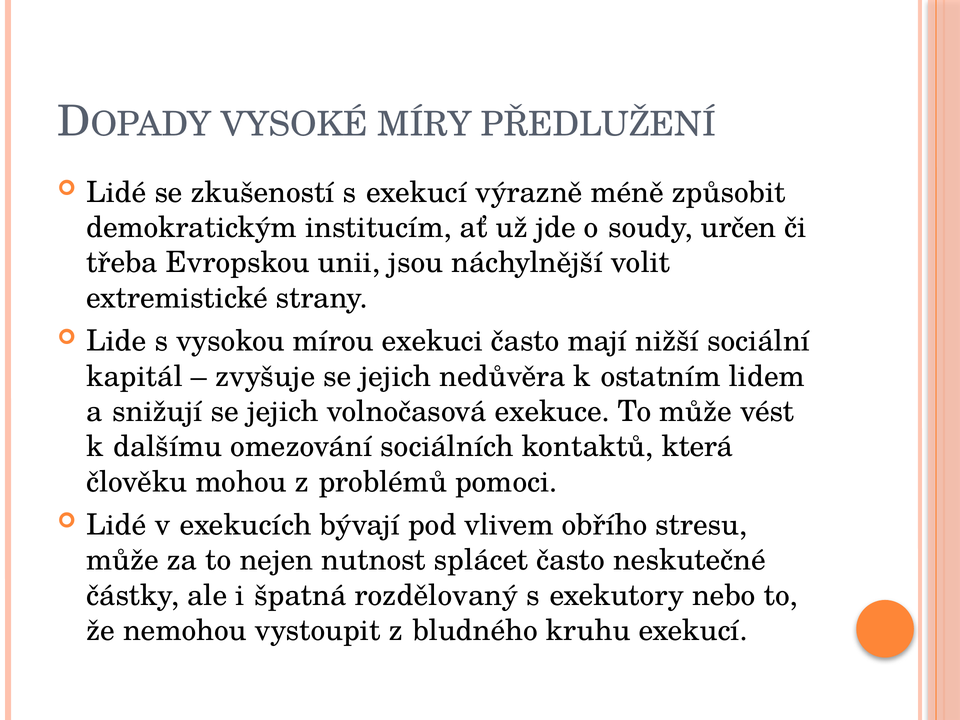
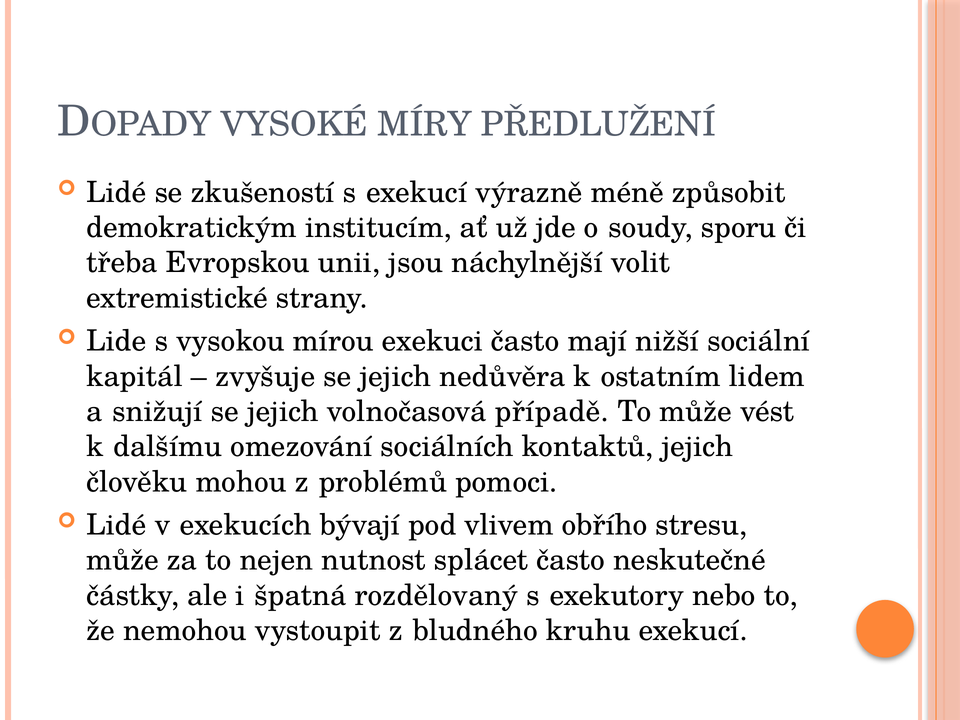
určen: určen -> sporu (739, 228)
exekuce: exekuce -> případě (552, 412)
kontaktů která: která -> jejich (697, 447)
